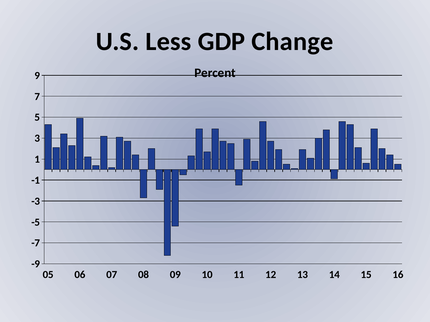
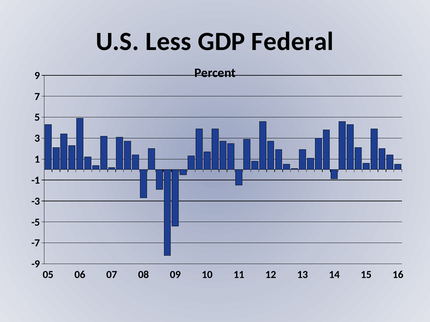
Change: Change -> Federal (292, 42)
